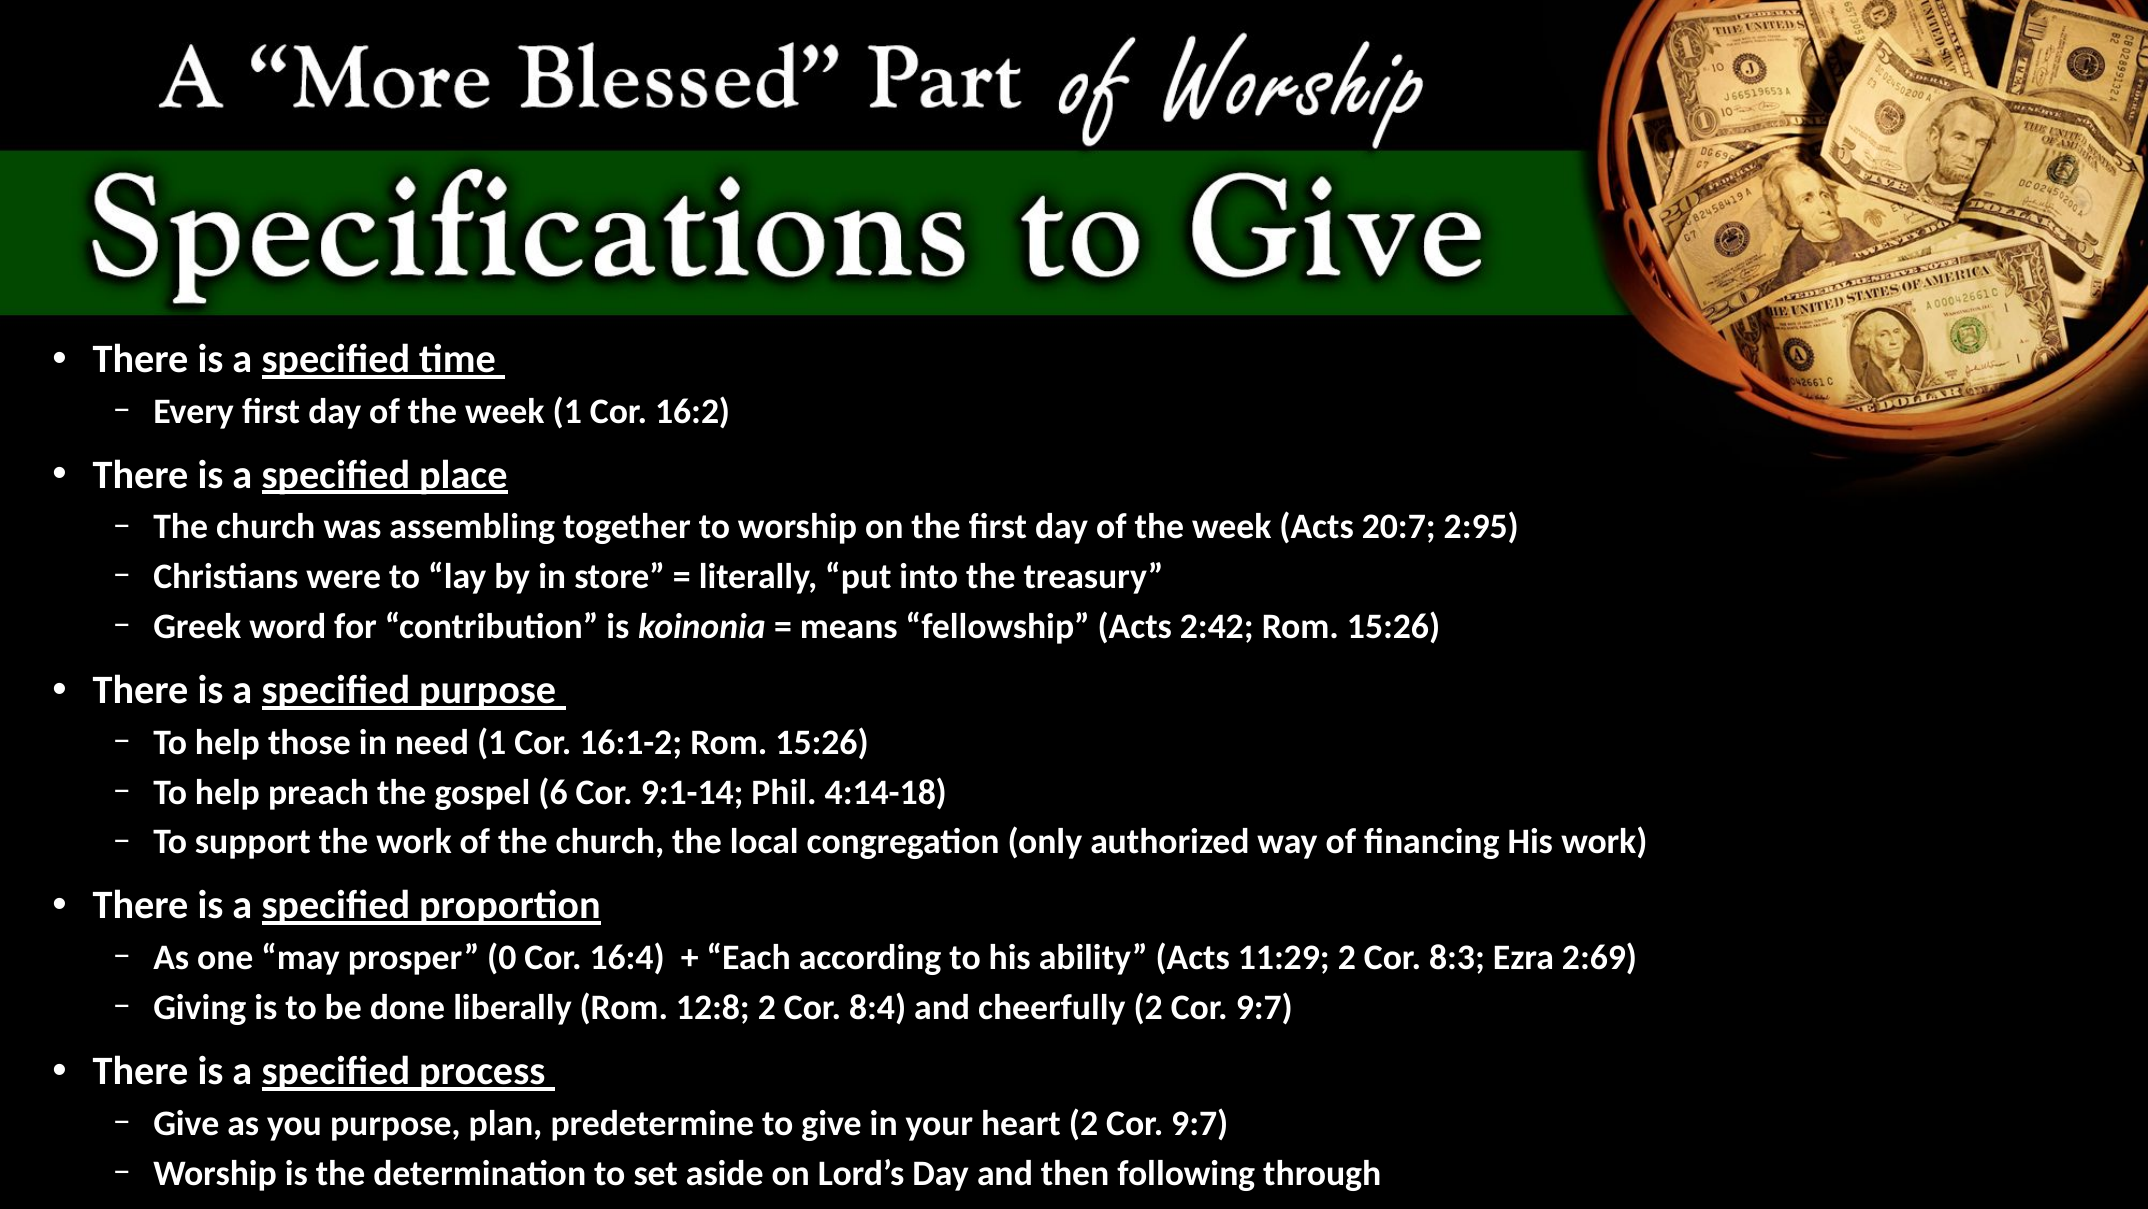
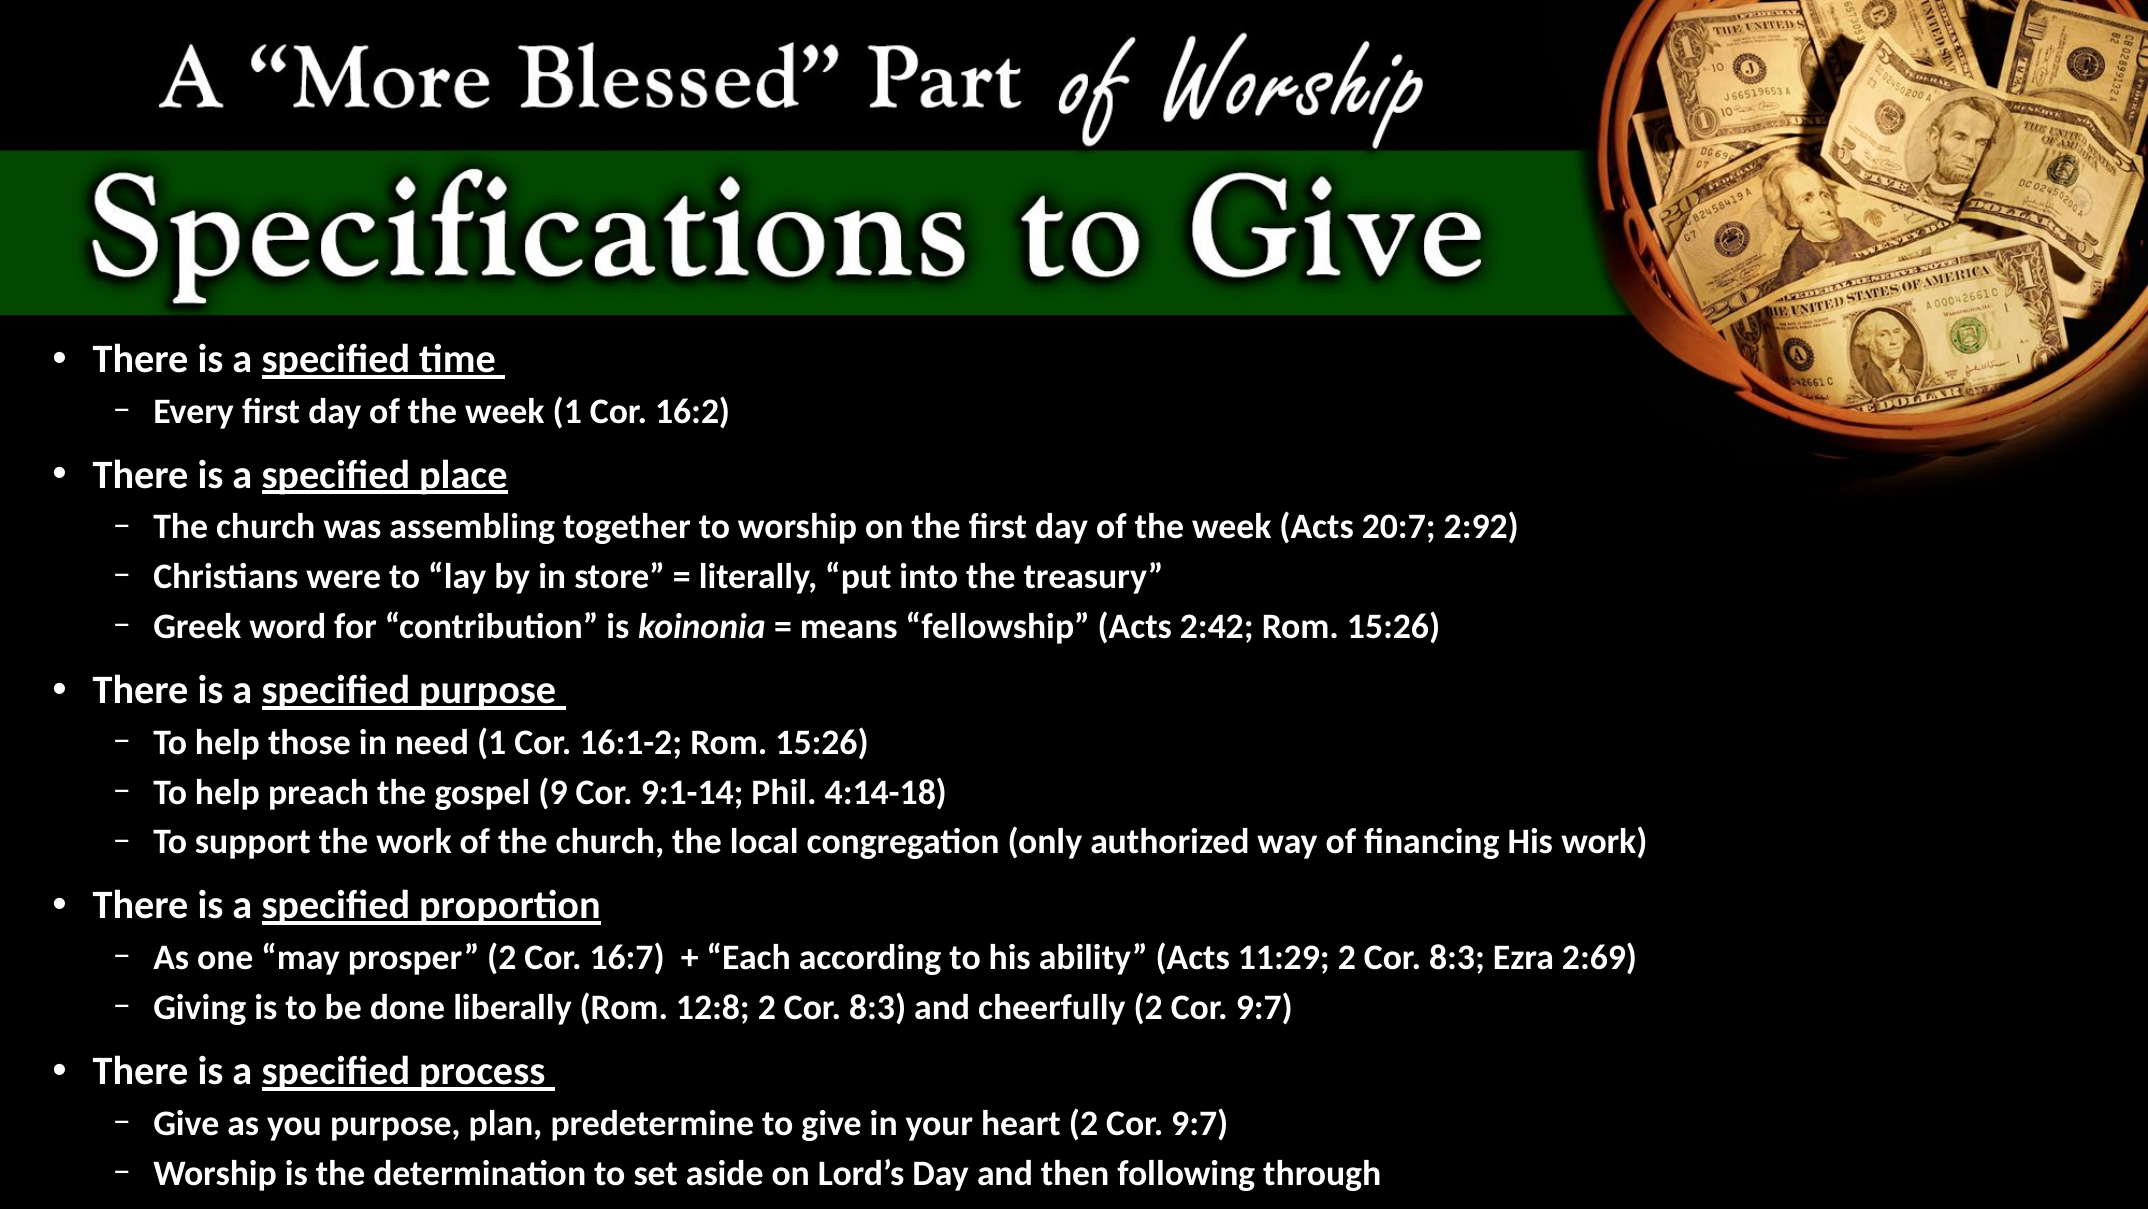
2:95: 2:95 -> 2:92 (1481, 527)
6: 6 -> 9 (553, 792)
prosper 0: 0 -> 2 (502, 957)
16:4: 16:4 -> 16:7 (627, 957)
12:8 2 Cor 8:4: 8:4 -> 8:3 (878, 1007)
